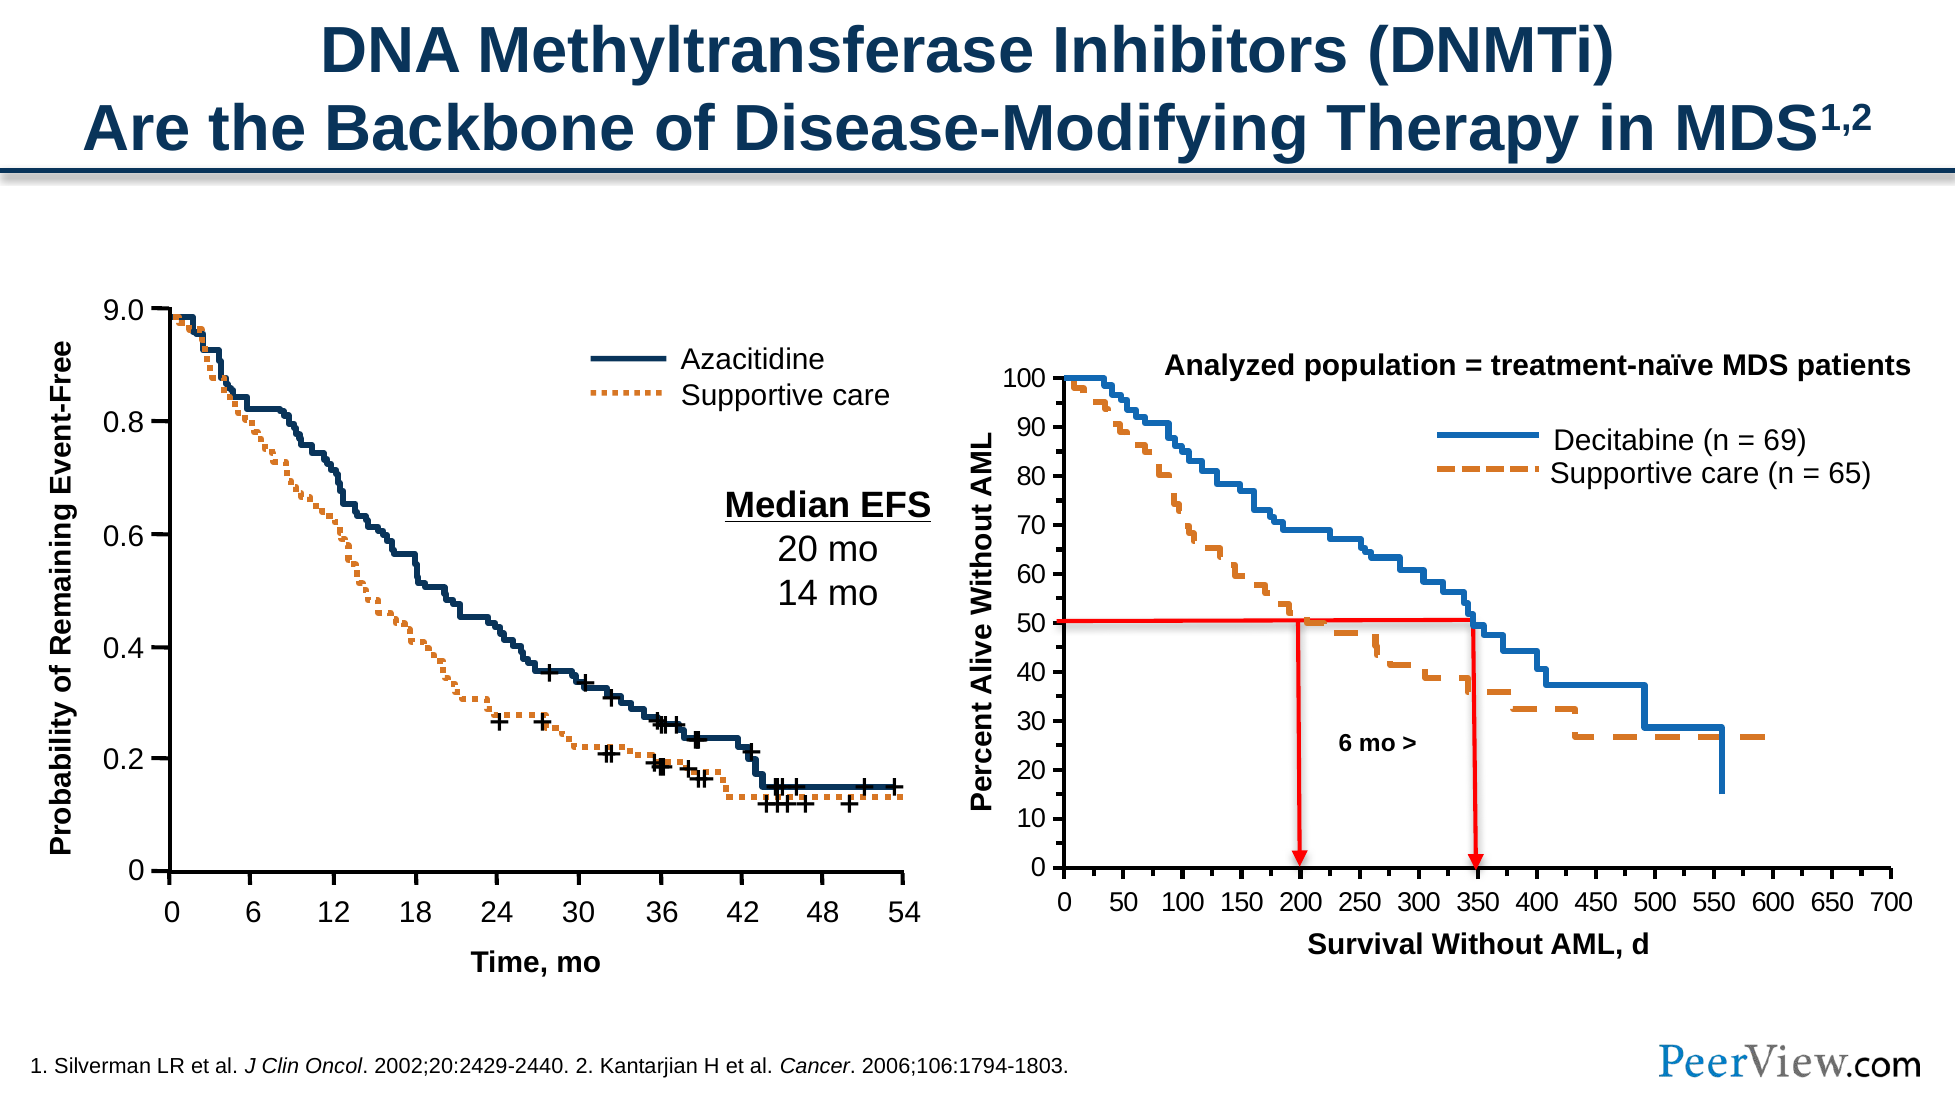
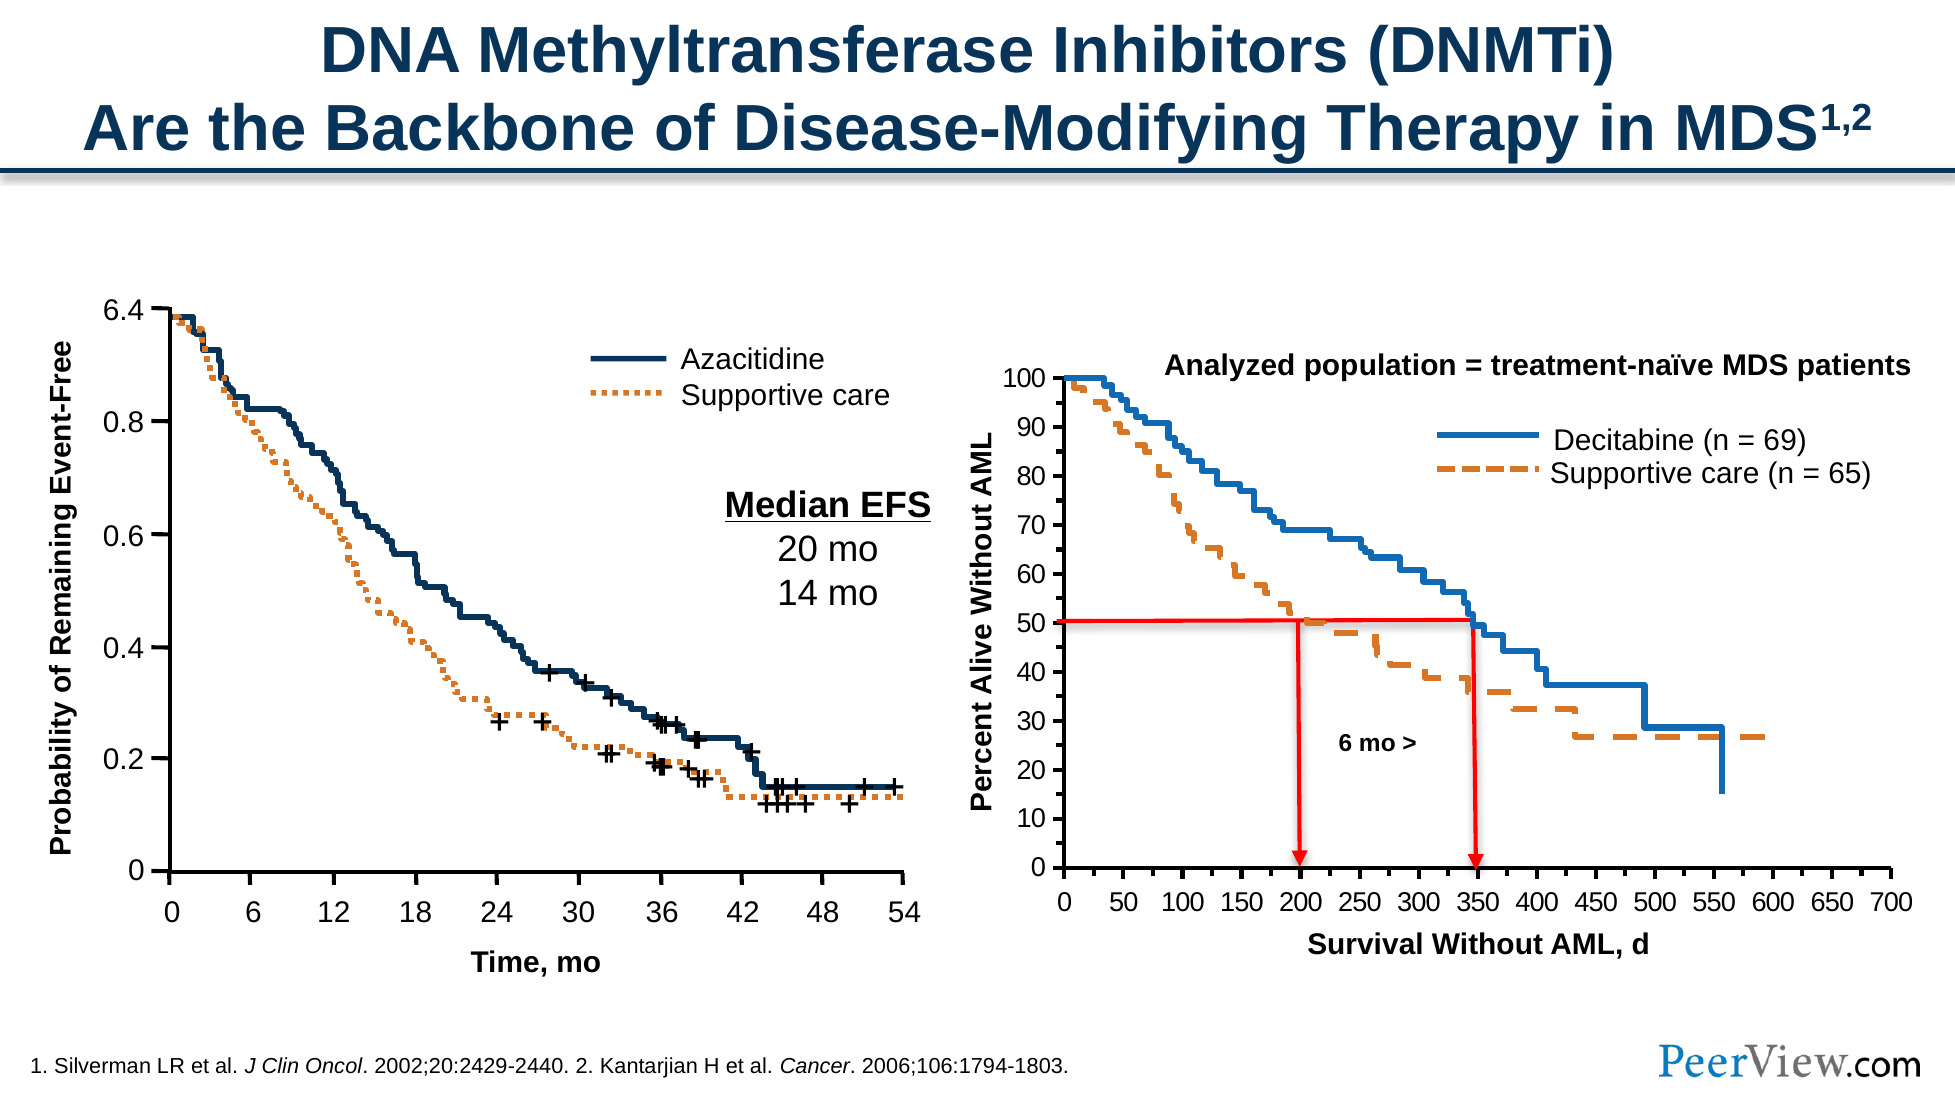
9.0: 9.0 -> 6.4 (124, 311)
